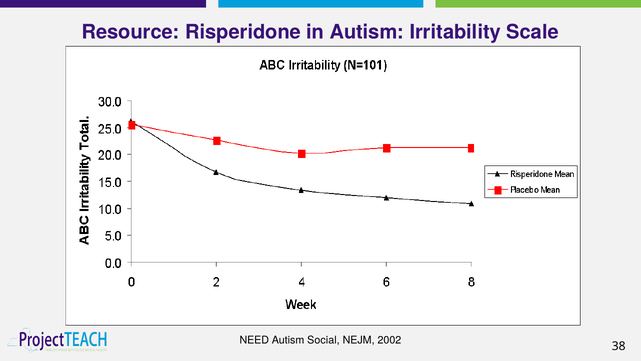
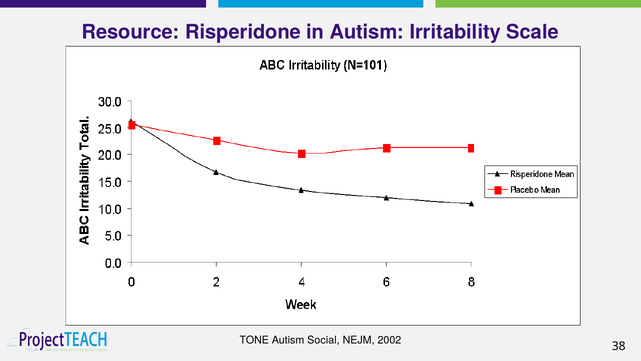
NEED: NEED -> TONE (254, 340)
